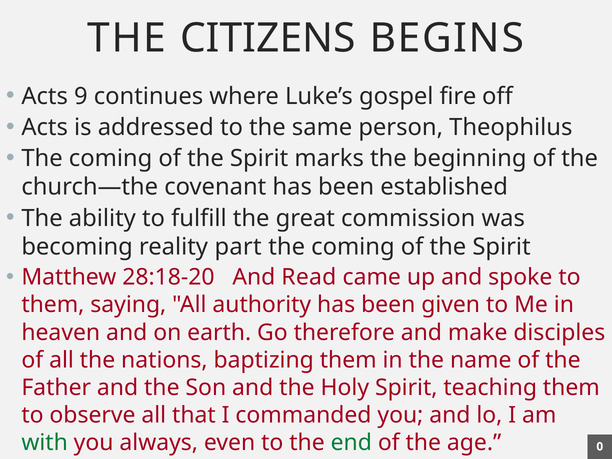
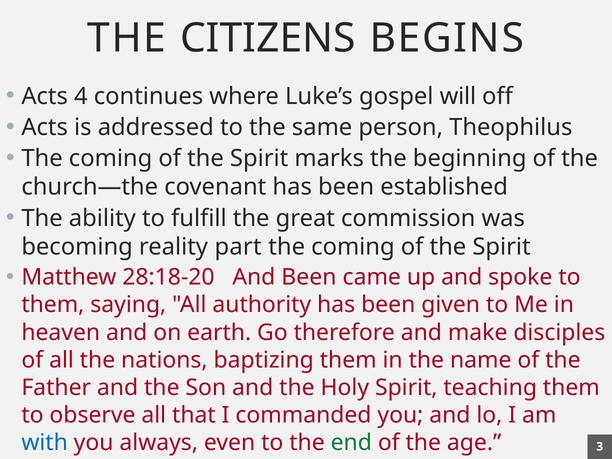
9: 9 -> 4 (81, 96)
fire: fire -> will (458, 96)
And Read: Read -> Been (309, 277)
with colour: green -> blue (45, 443)
0: 0 -> 3 (600, 447)
